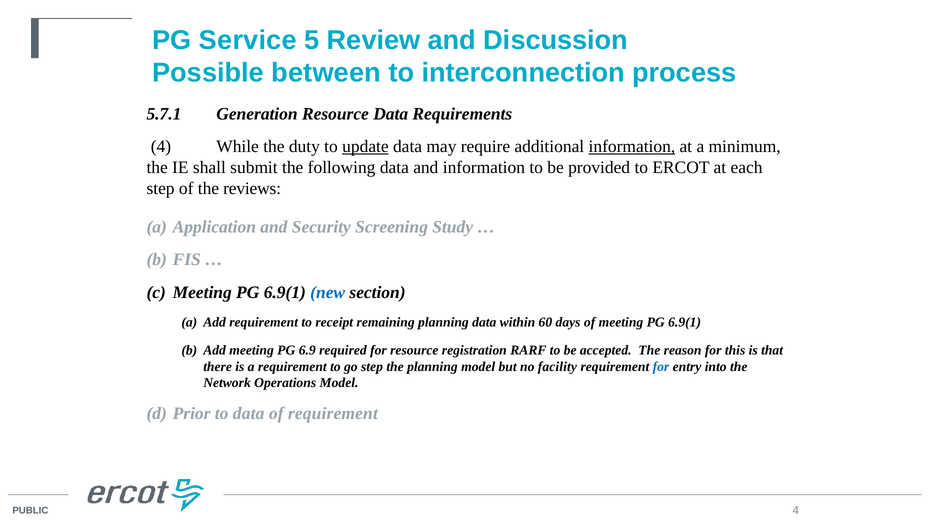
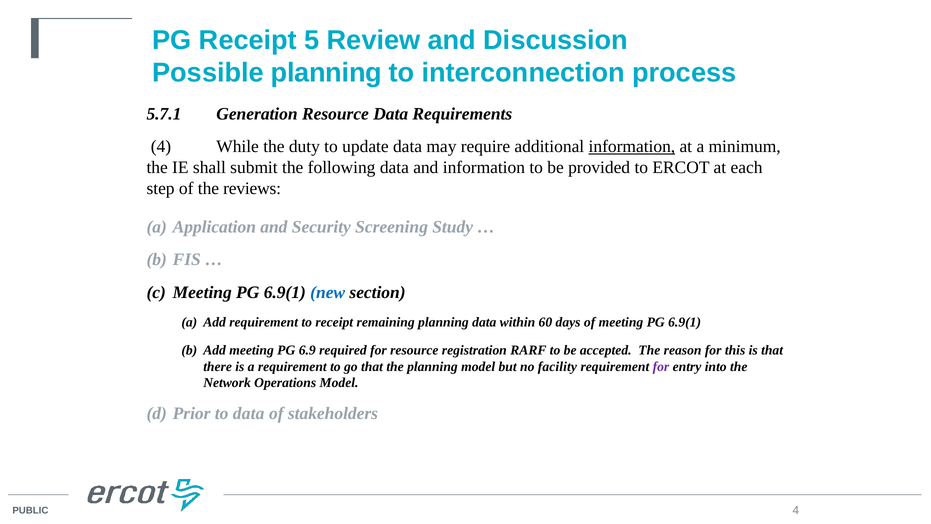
PG Service: Service -> Receipt (248, 40)
Possible between: between -> planning (326, 73)
update underline: present -> none (365, 147)
go step: step -> that (372, 366)
for colour: blue -> purple (661, 366)
of requirement: requirement -> stakeholders (333, 413)
